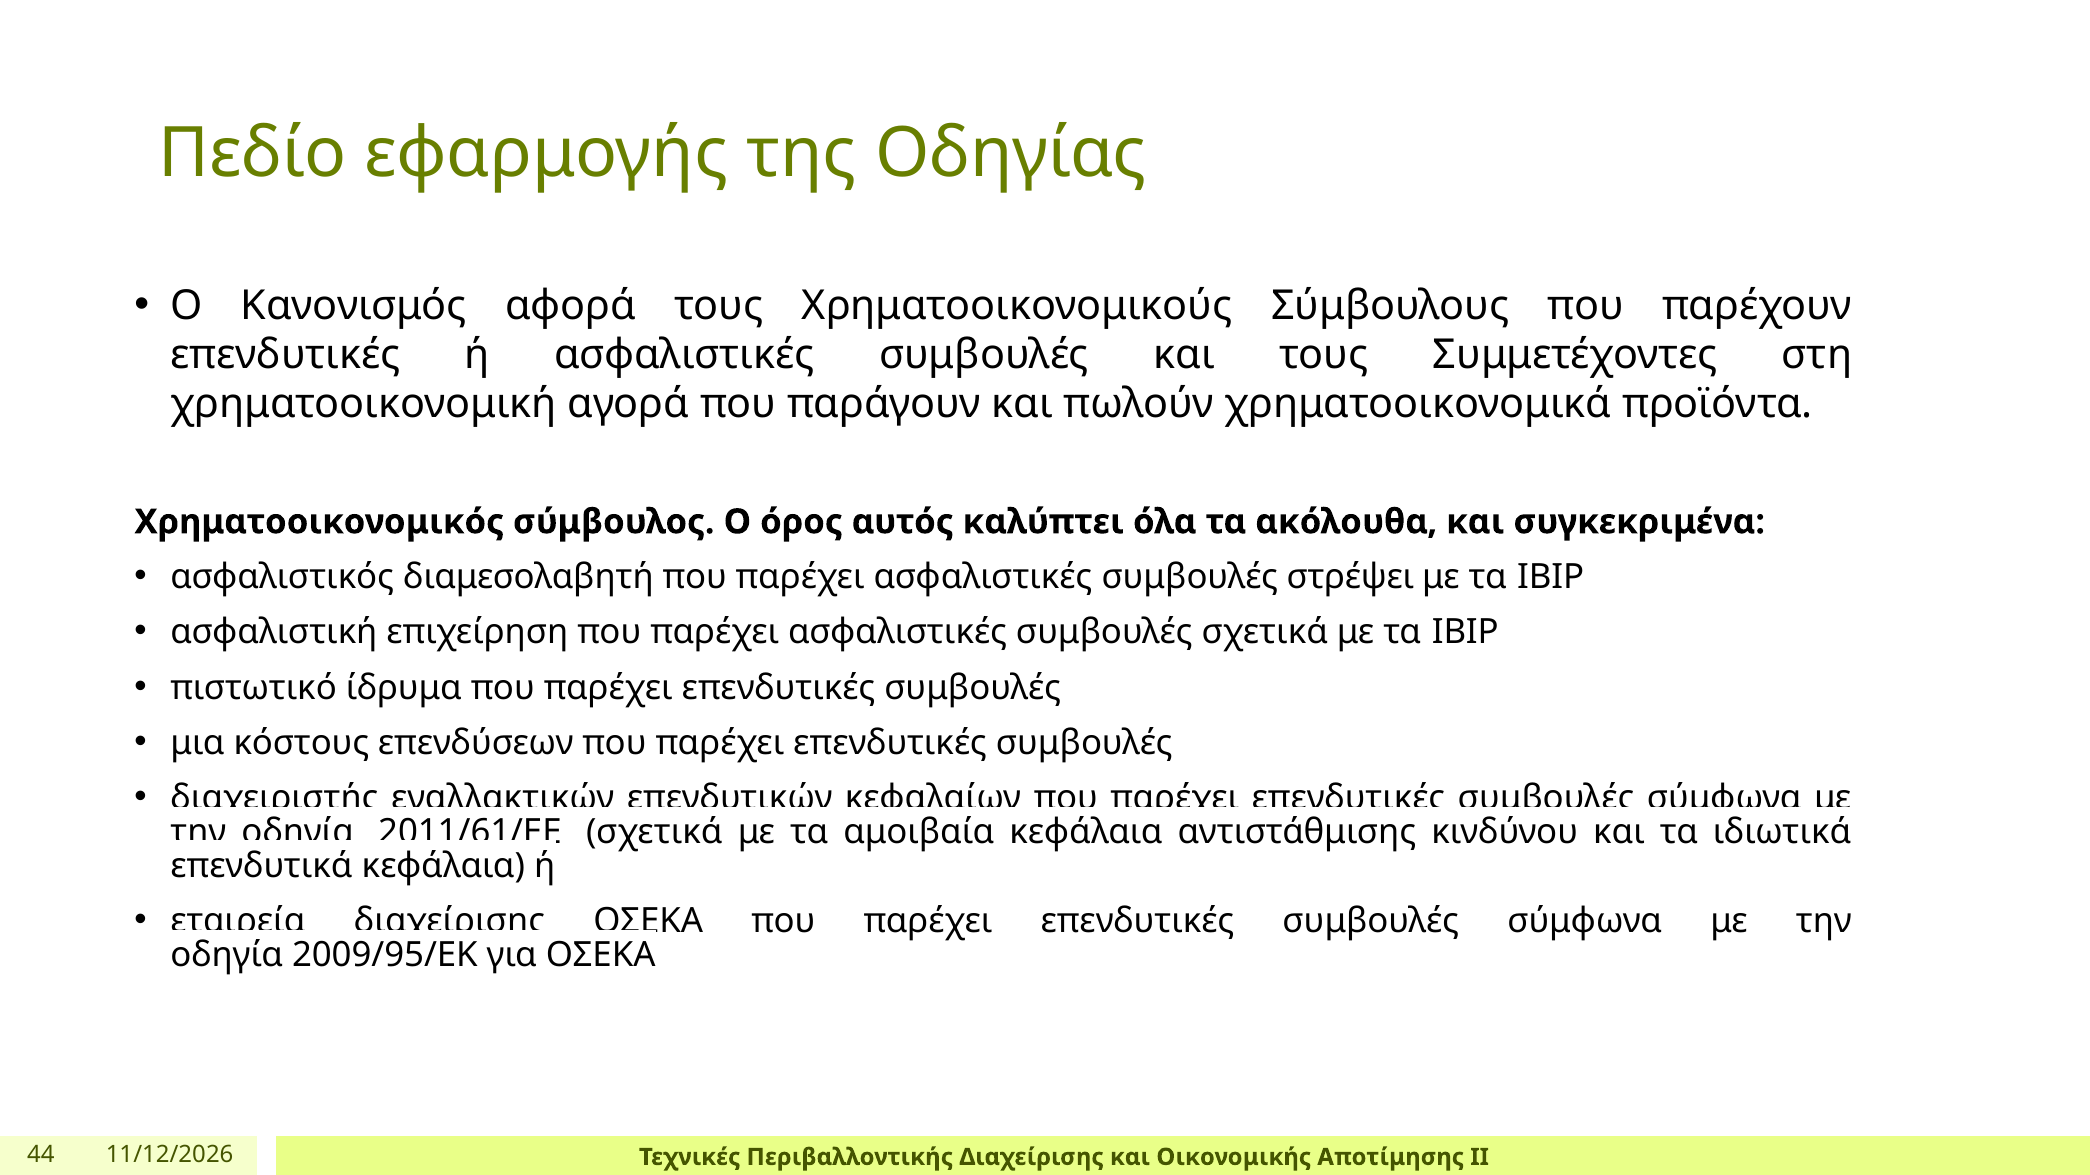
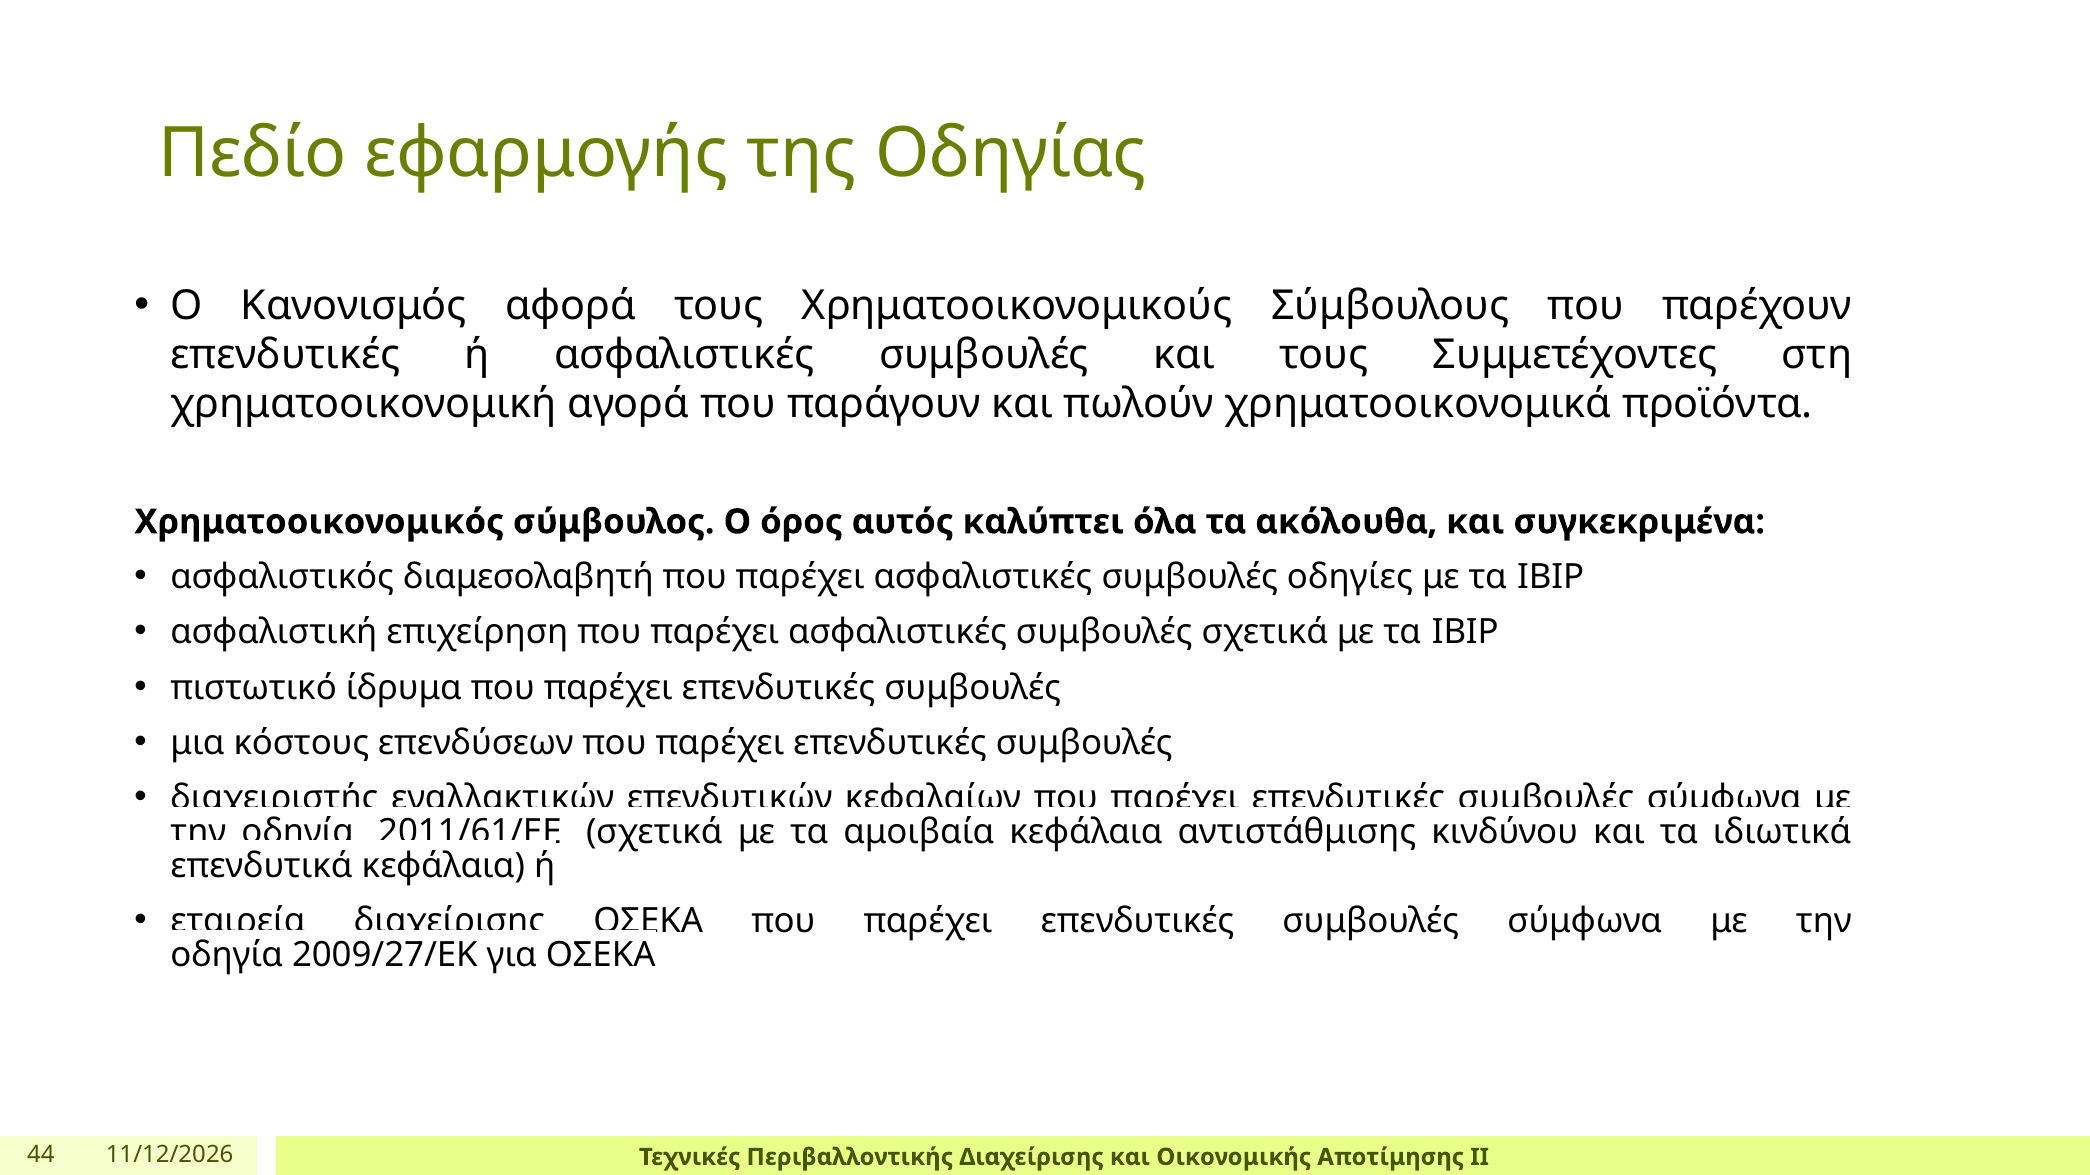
στρέψει: στρέψει -> οδηγίες (1350, 577)
2009/95/ΕΚ: 2009/95/ΕΚ -> 2009/27/ΕΚ (385, 956)
